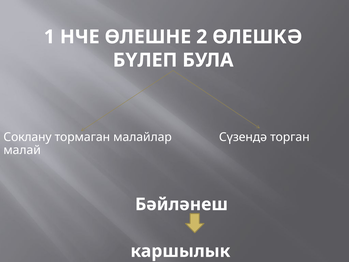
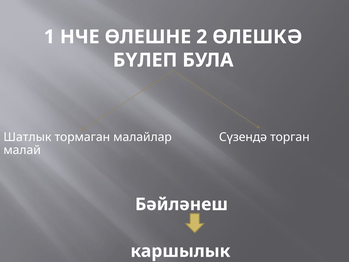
Соклану: Соклану -> Шатлык (27, 137)
